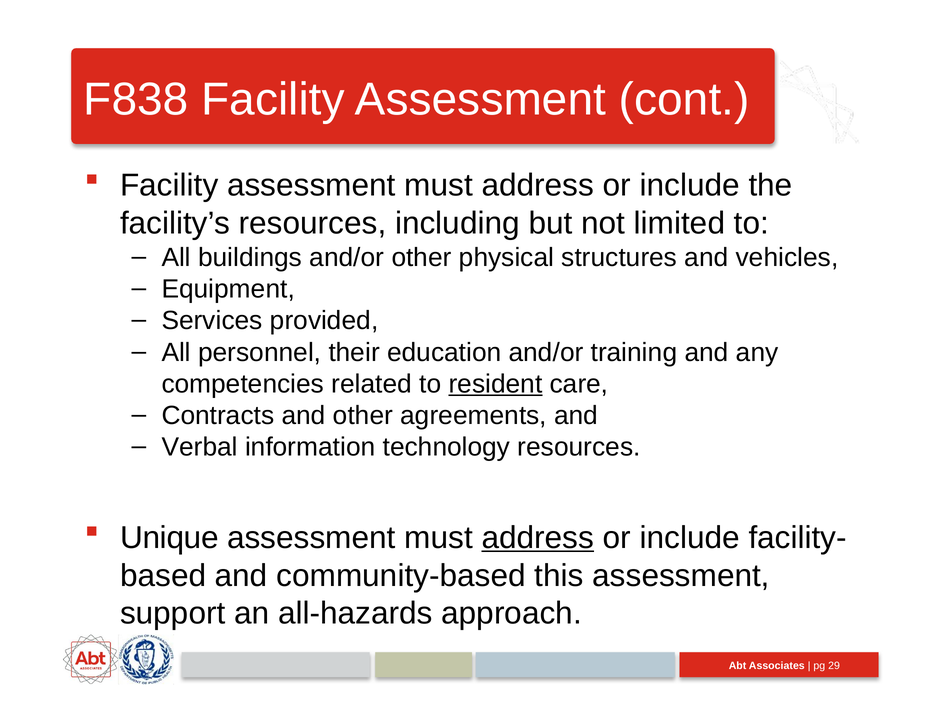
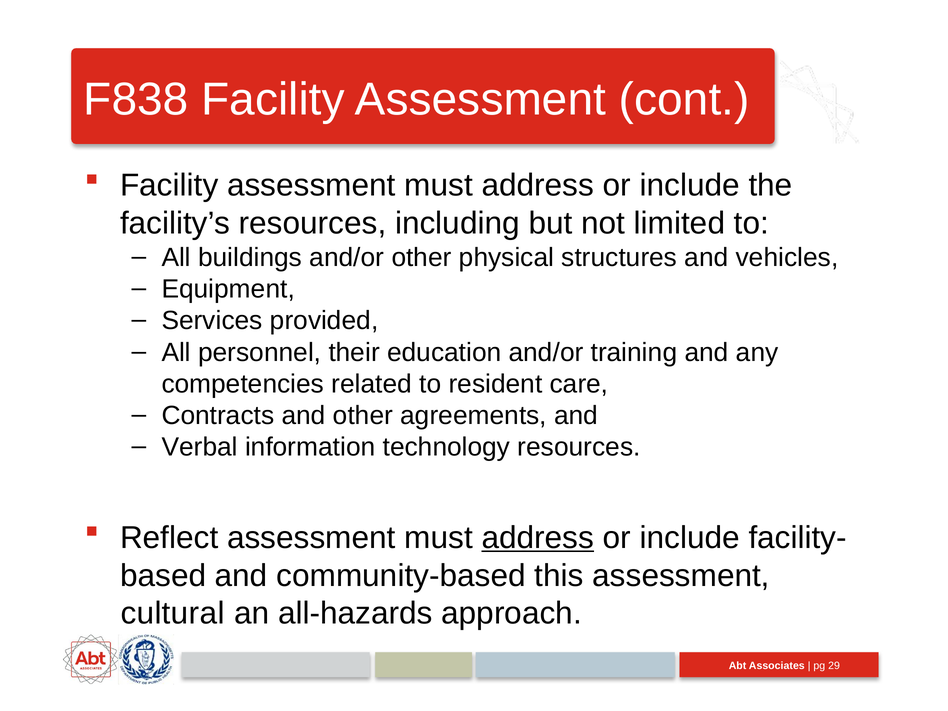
resident underline: present -> none (495, 384)
Unique: Unique -> Reflect (169, 538)
support: support -> cultural (173, 614)
